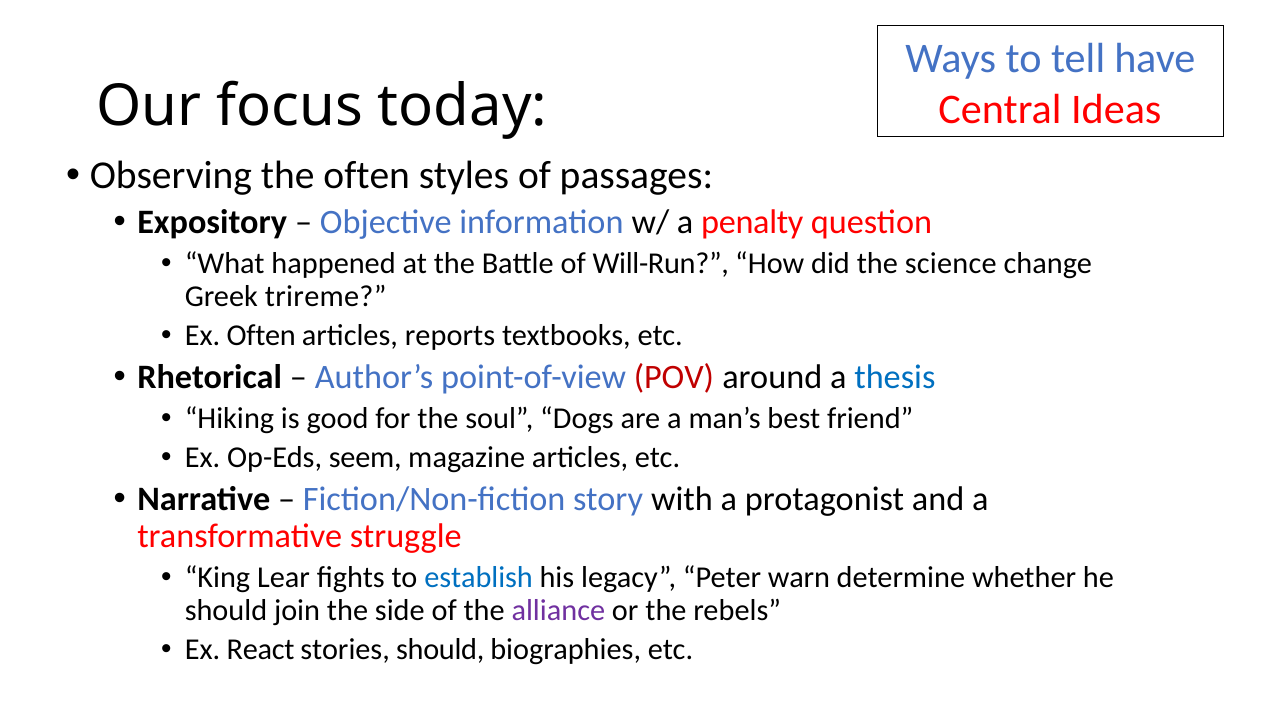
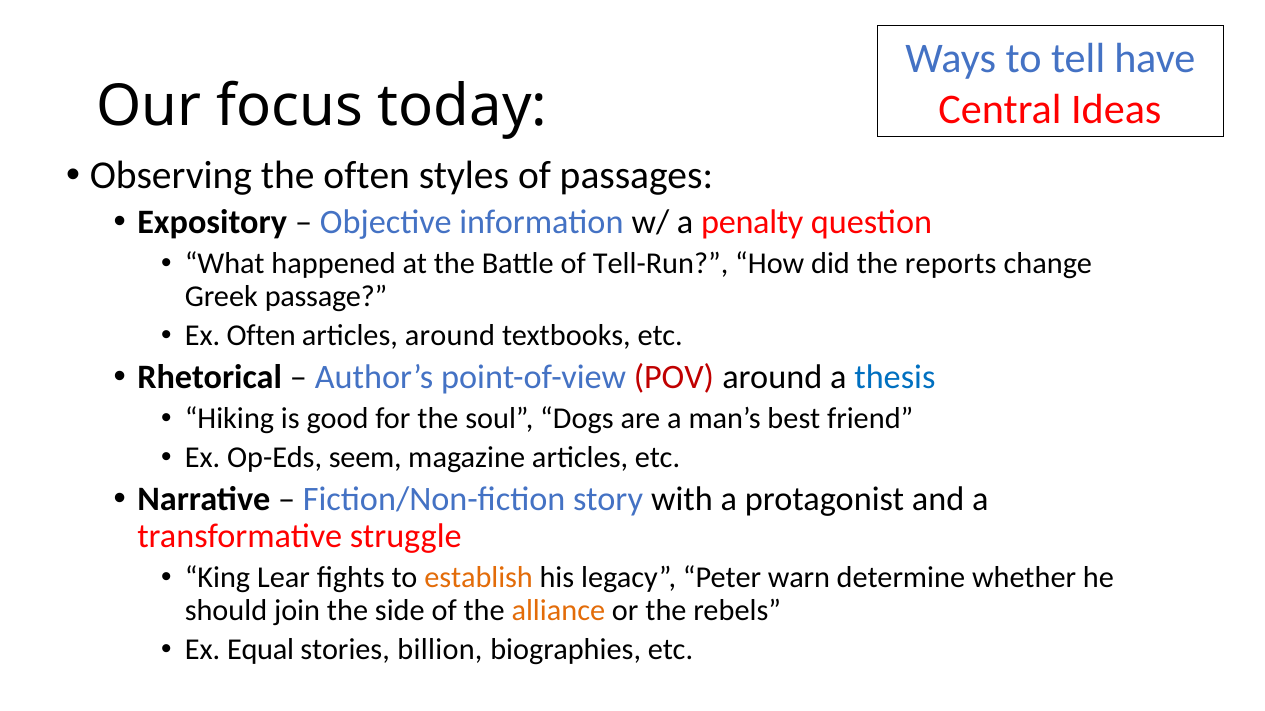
Will-Run: Will-Run -> Tell-Run (661, 264)
science: science -> reports (951, 264)
trireme: trireme -> passage (326, 297)
articles reports: reports -> around (450, 336)
establish colour: blue -> orange (479, 578)
alliance colour: purple -> orange (558, 611)
React: React -> Equal (261, 650)
stories should: should -> billion (440, 650)
